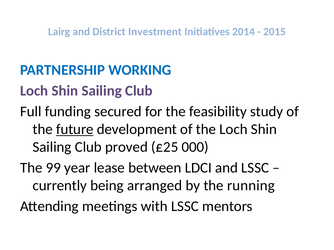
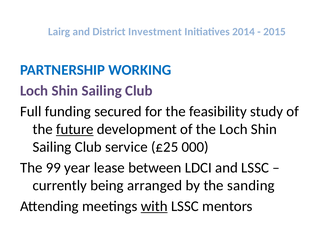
proved: proved -> service (126, 147)
running: running -> sanding (251, 186)
with underline: none -> present (154, 207)
